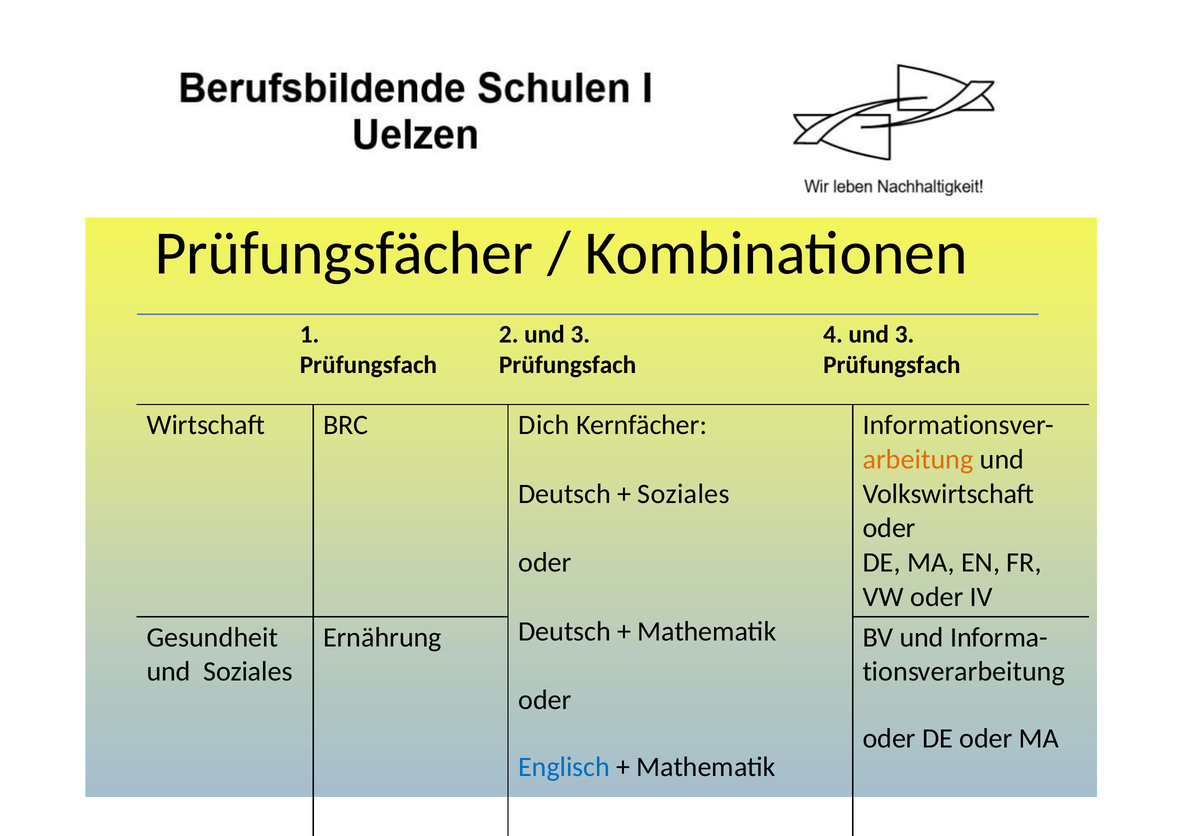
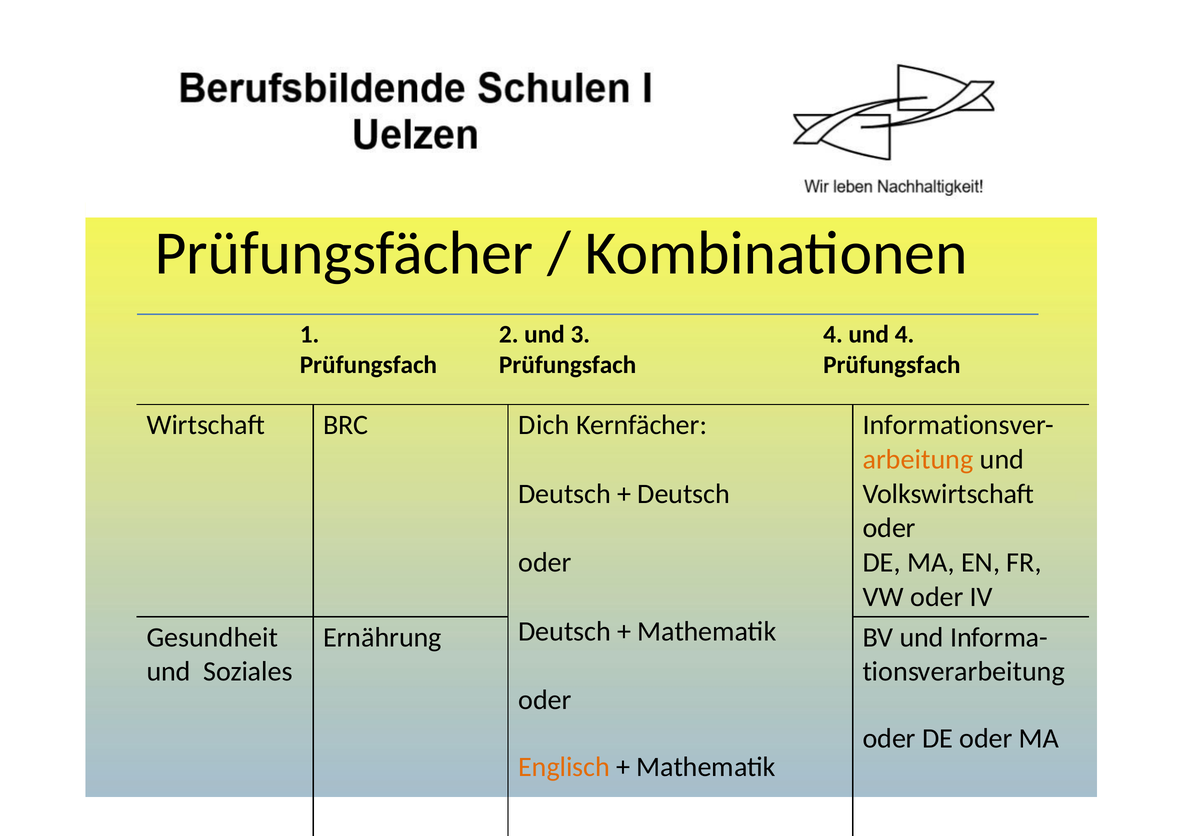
4 und 3: 3 -> 4 (905, 335)
Soziales: Soziales -> Deutsch (684, 494)
Englisch colour: blue -> orange (564, 767)
